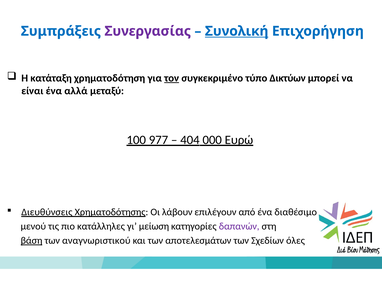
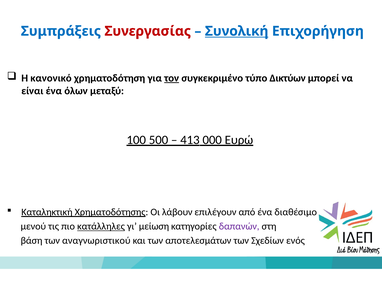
Συνεργασίας colour: purple -> red (148, 31)
κατάταξη: κατάταξη -> κανονικό (51, 78)
αλλά: αλλά -> όλων (76, 91)
977: 977 -> 500 (158, 140)
404: 404 -> 413 (190, 140)
Διευθύνσεις: Διευθύνσεις -> Καταληκτική (47, 213)
κατάλληλες underline: none -> present (101, 227)
βάση underline: present -> none (32, 241)
όλες: όλες -> ενός (295, 241)
